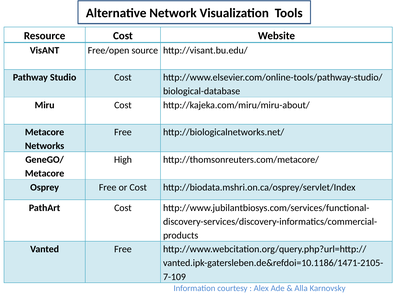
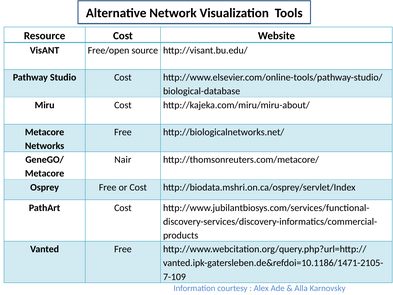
High: High -> Nair (123, 160)
